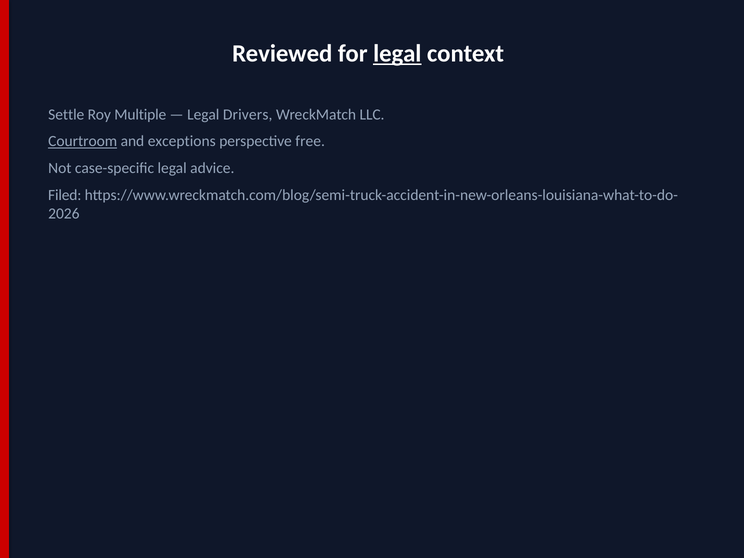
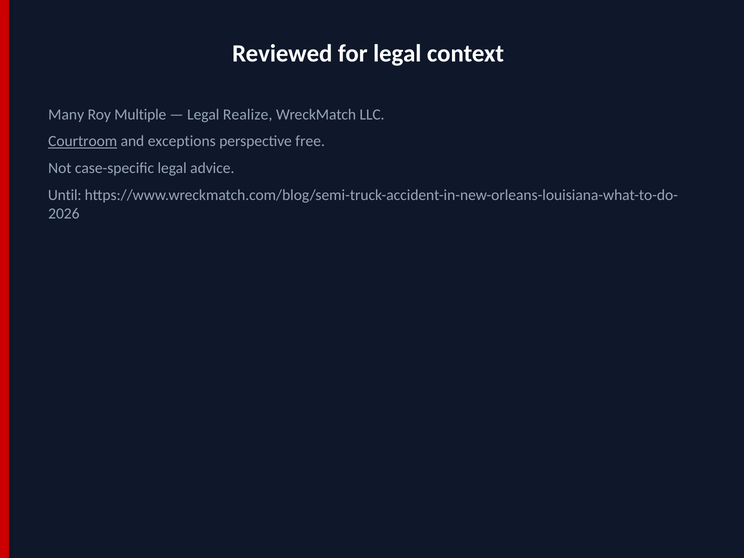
legal underline: present -> none (397, 54)
Settle: Settle -> Many (66, 114)
Drivers: Drivers -> Realize (248, 114)
Filed: Filed -> Until (65, 195)
